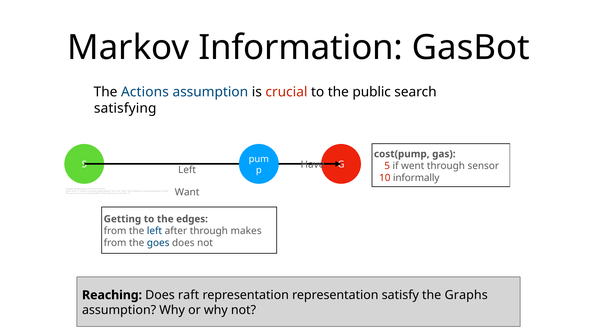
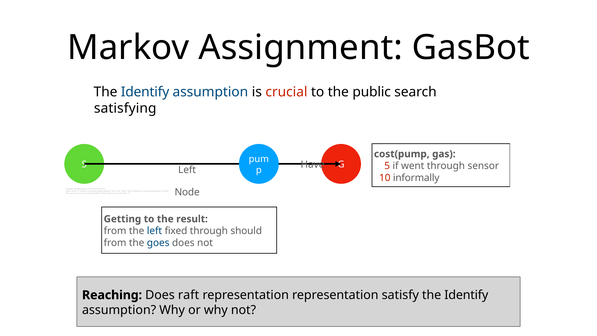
Information: Information -> Assignment (301, 48)
Actions: Actions -> Identify (145, 92)
Want: Want -> Node (187, 192)
the edges: edges -> result (192, 219)
after: after -> fixed (176, 231)
makes: makes -> should (246, 231)
satisfy the Graphs: Graphs -> Identify (466, 295)
